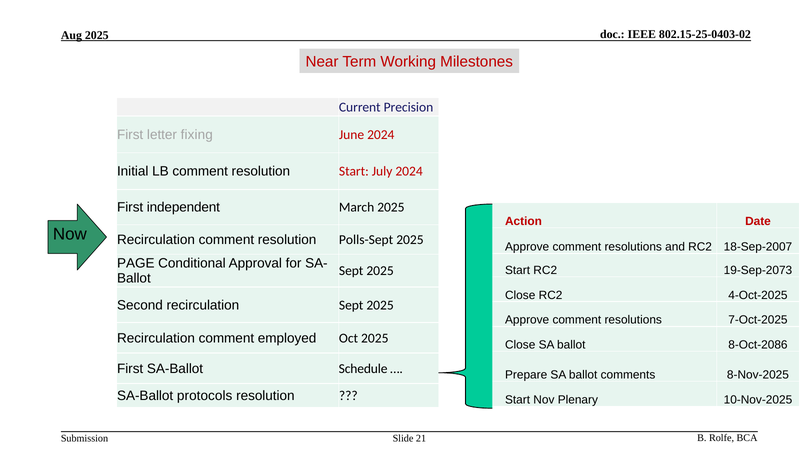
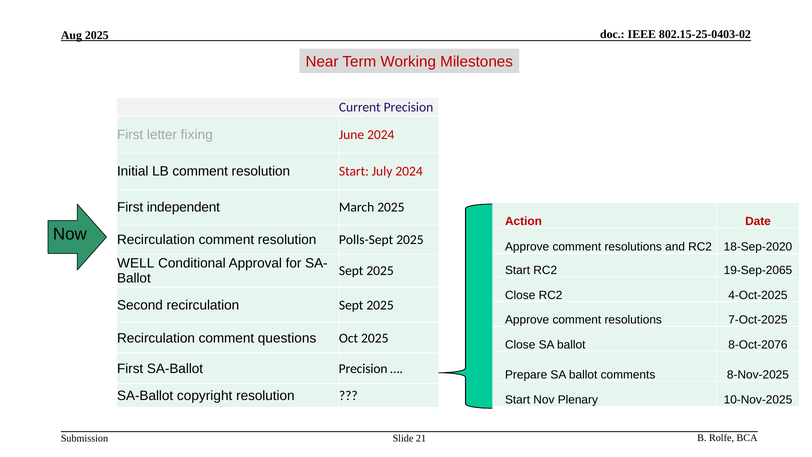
18-Sep-2007: 18-Sep-2007 -> 18-Sep-2020 (758, 247)
PAGE: PAGE -> WELL (136, 263)
19-Sep-2073: 19-Sep-2073 -> 19-Sep-2065 (758, 270)
employed: employed -> questions (287, 338)
8-Oct-2086: 8-Oct-2086 -> 8-Oct-2076 (758, 345)
SA-Ballot Schedule: Schedule -> Precision (363, 368)
protocols: protocols -> copyright (205, 396)
